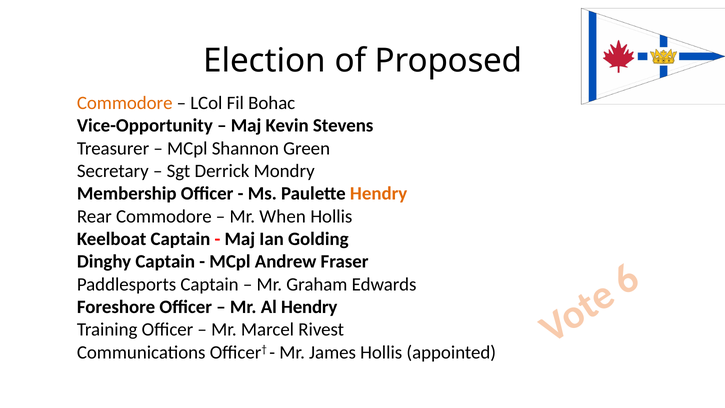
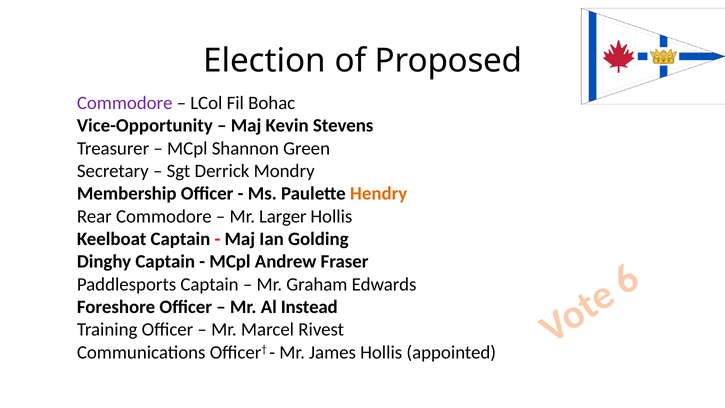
Commodore colour: orange -> purple (125, 103)
When: When -> Larger (283, 216)
Al Hendry: Hendry -> Instead (309, 307)
